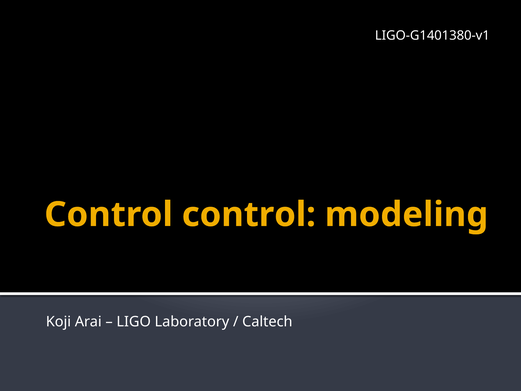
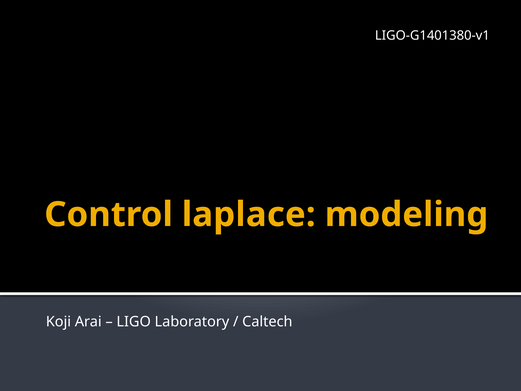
Control control: control -> laplace (249, 214)
